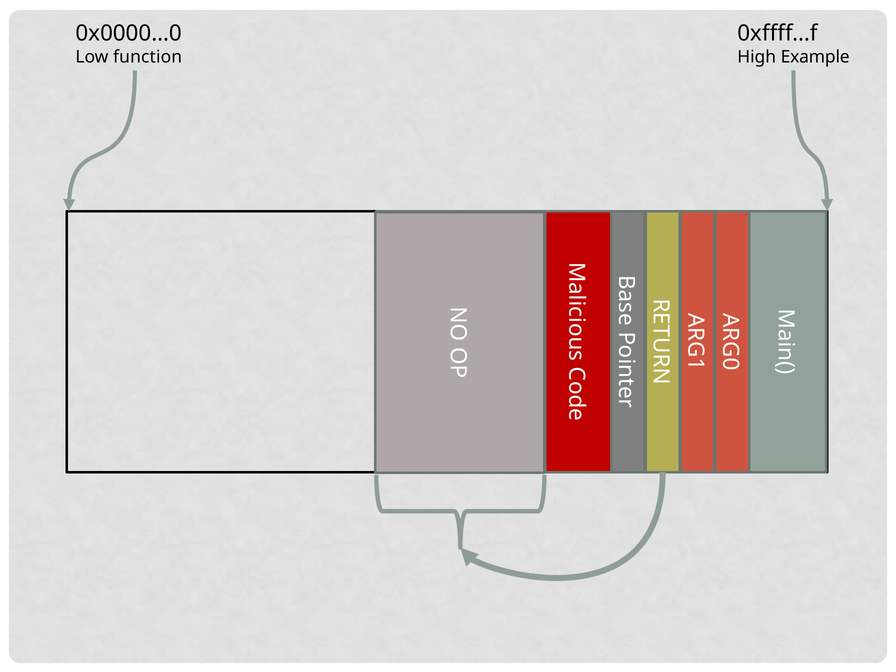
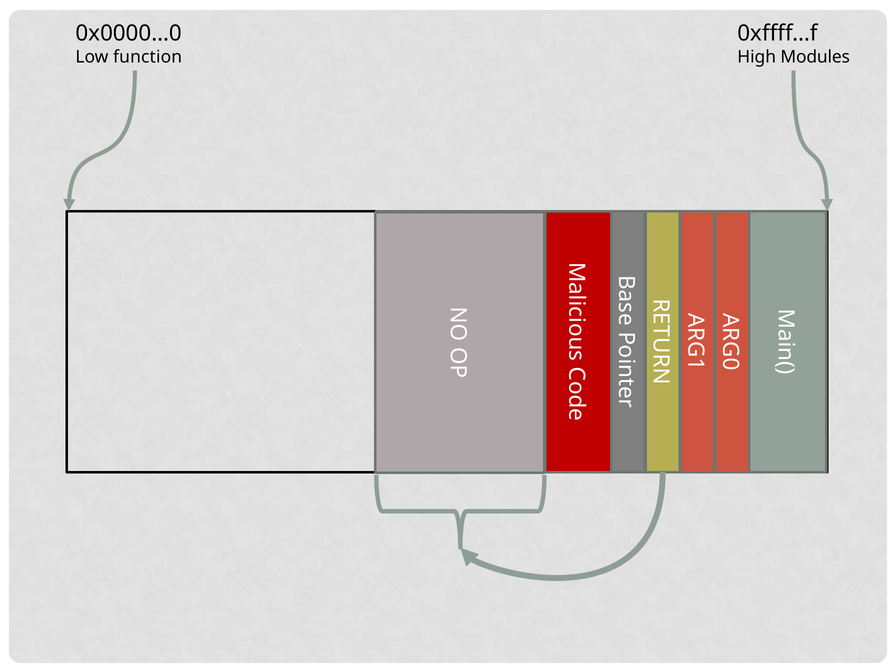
Example: Example -> Modules (815, 57)
